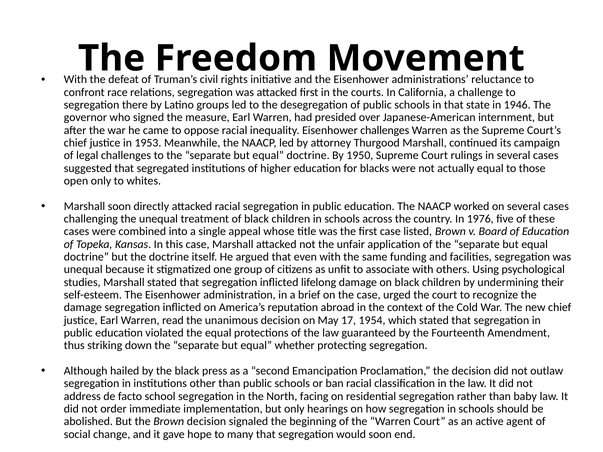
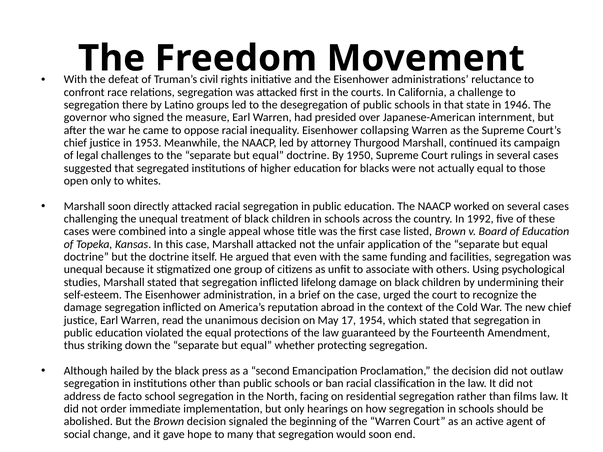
Eisenhower challenges: challenges -> collapsing (385, 130)
1976: 1976 -> 1992 (480, 219)
baby: baby -> films (525, 397)
